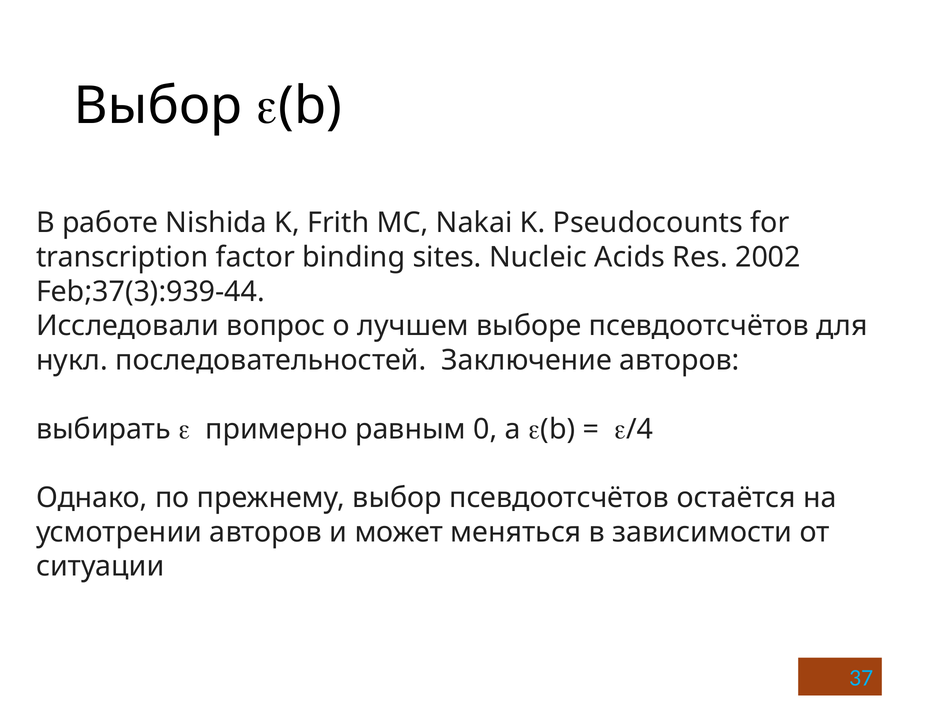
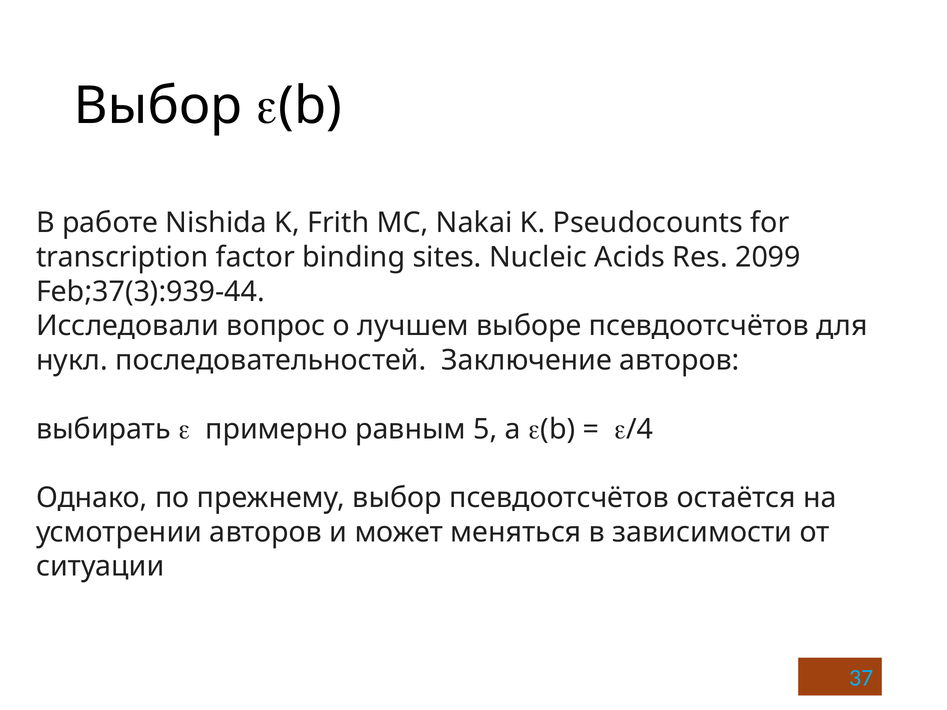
2002: 2002 -> 2099 (768, 257)
0: 0 -> 5 (485, 429)
